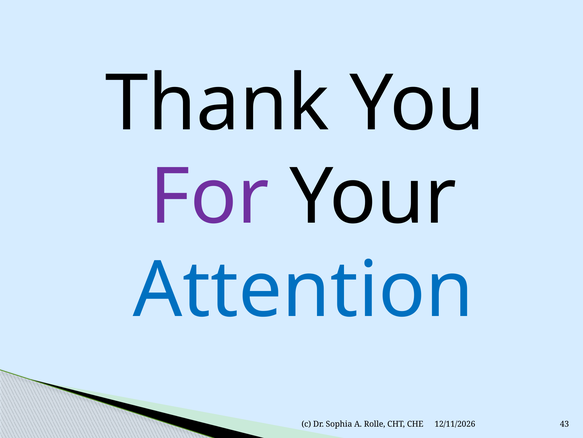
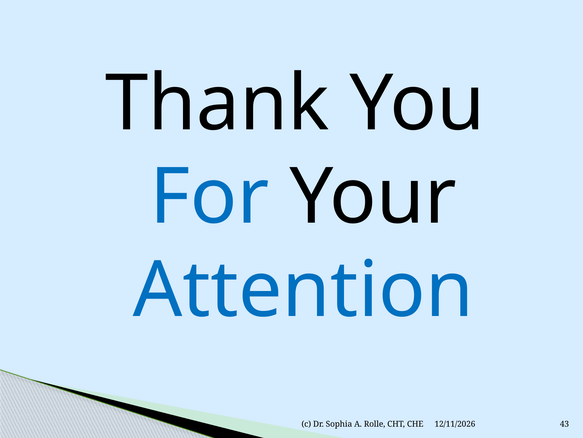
For colour: purple -> blue (209, 197)
